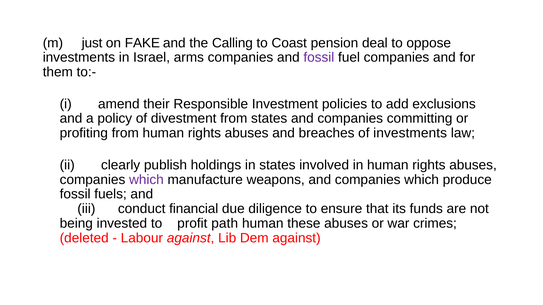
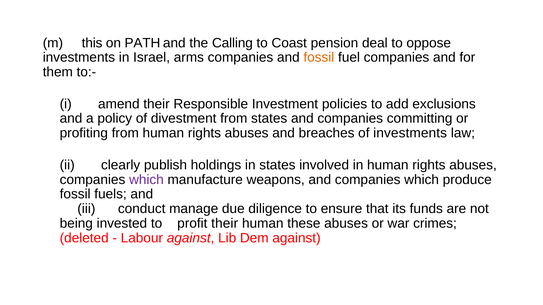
just: just -> this (92, 43)
FAKE: FAKE -> PATH (142, 43)
fossil colour: purple -> orange (319, 58)
financial: financial -> manage (194, 209)
profit path: path -> their (225, 224)
